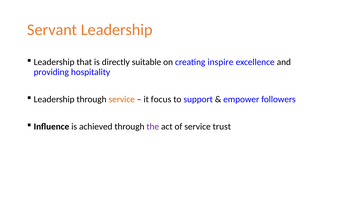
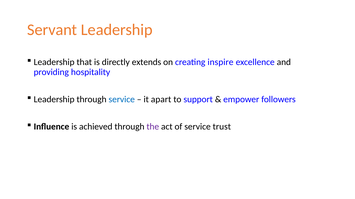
suitable: suitable -> extends (147, 62)
service colour: orange -> blue (122, 100)
focus: focus -> apart (161, 100)
